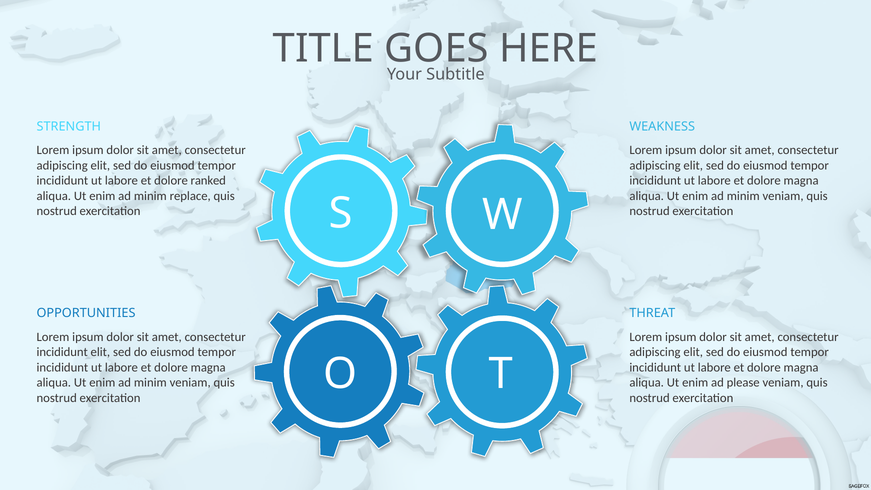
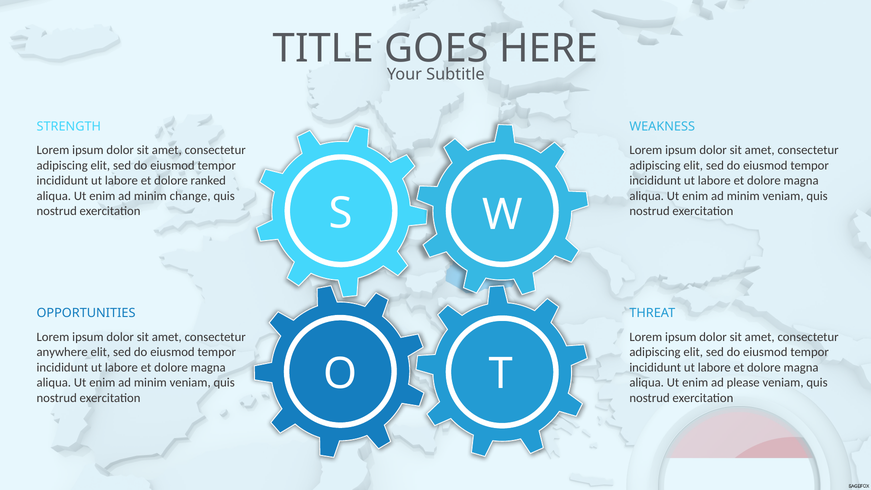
replace: replace -> change (190, 196)
incididunt: incididunt -> anywhere (62, 352)
